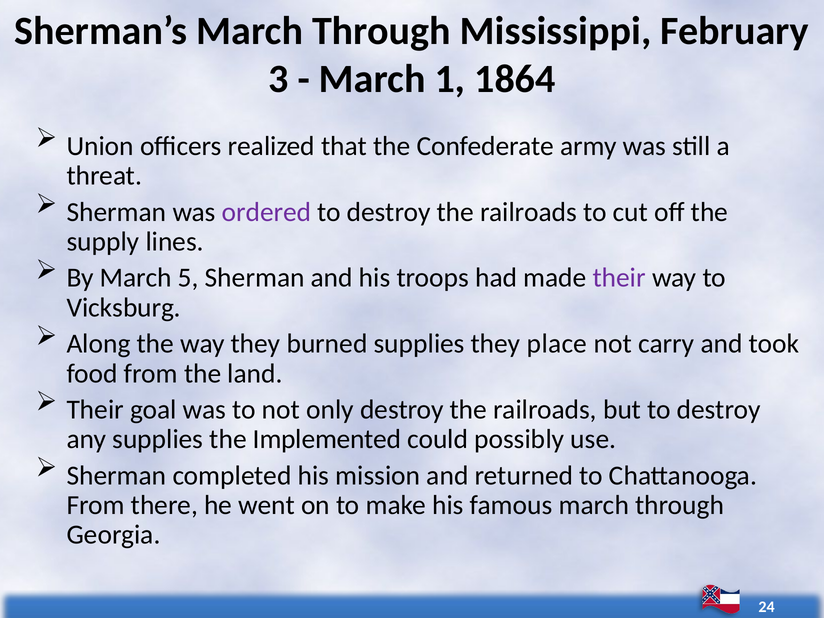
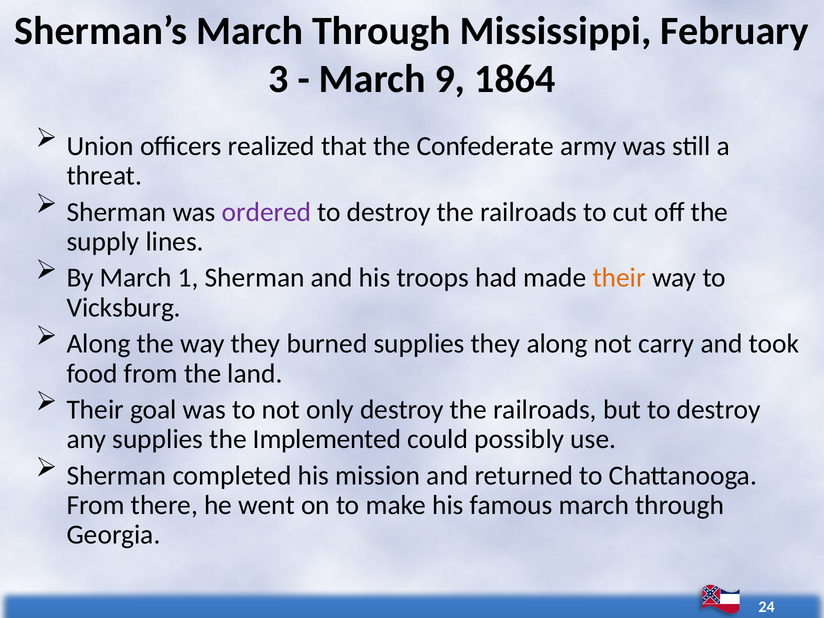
1: 1 -> 9 (450, 79)
5: 5 -> 1 (188, 278)
their colour: purple -> orange (619, 278)
they place: place -> along (557, 344)
